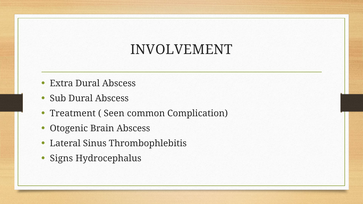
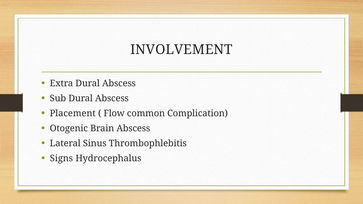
Treatment: Treatment -> Placement (73, 114)
Seen: Seen -> Flow (114, 114)
